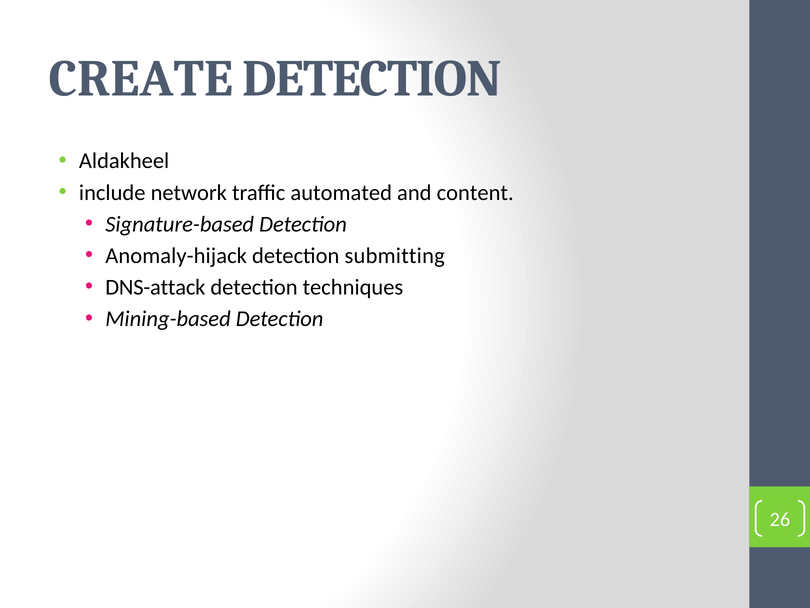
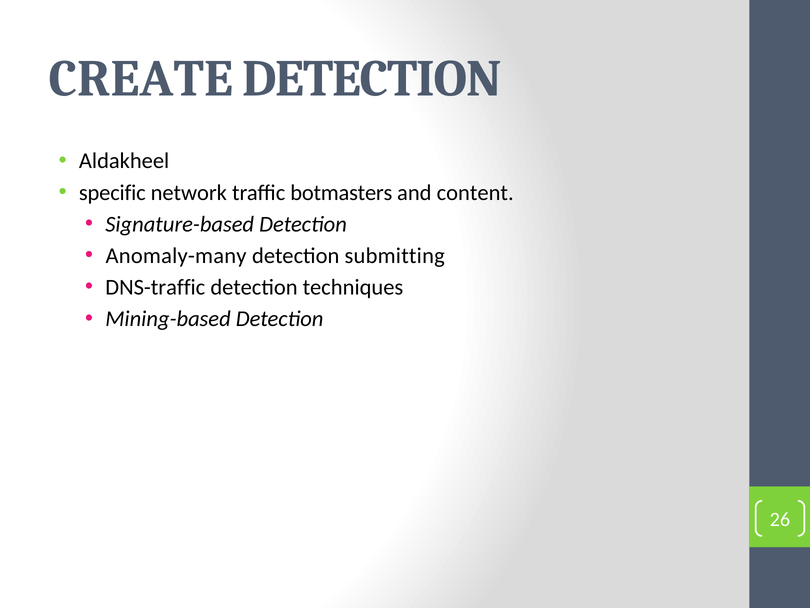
include: include -> specific (112, 192)
automated: automated -> botmasters (341, 192)
Anomaly-hijack: Anomaly-hijack -> Anomaly-many (176, 256)
DNS-attack: DNS-attack -> DNS-traffic (155, 287)
